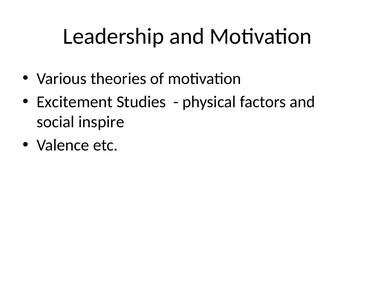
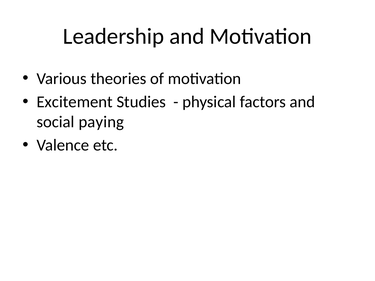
inspire: inspire -> paying (101, 122)
